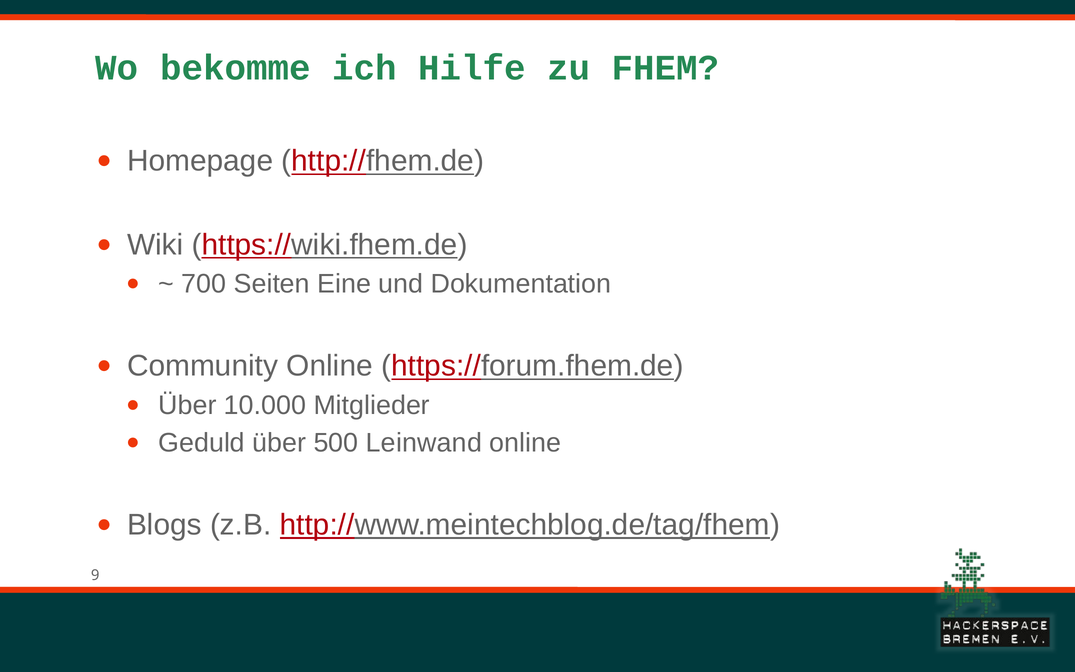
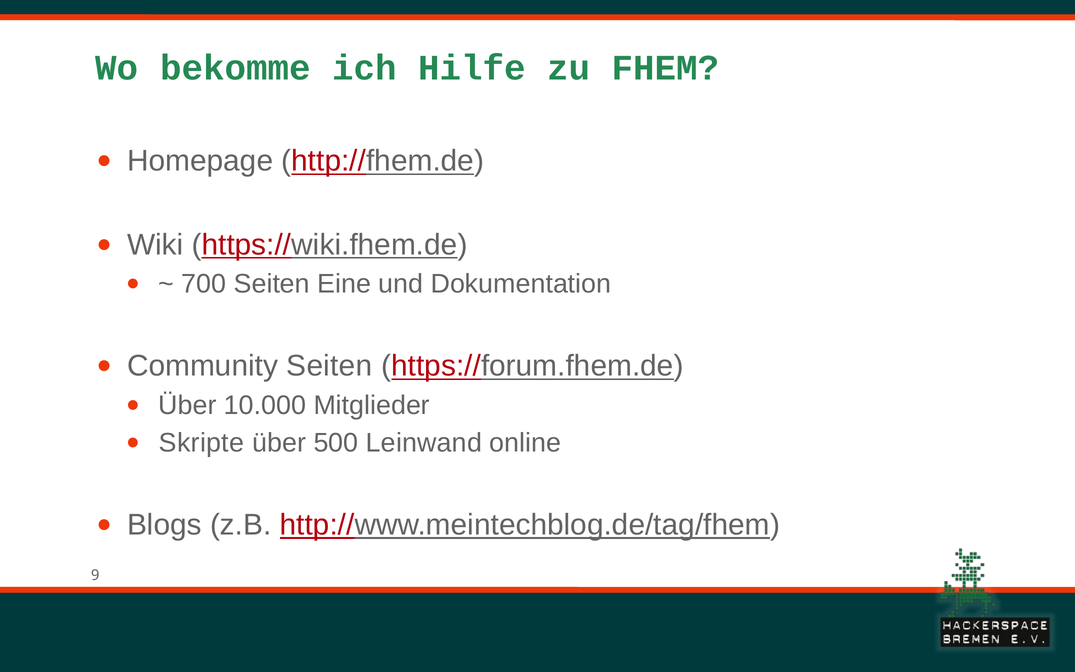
Community Online: Online -> Seiten (329, 366)
Geduld: Geduld -> Skripte (202, 443)
